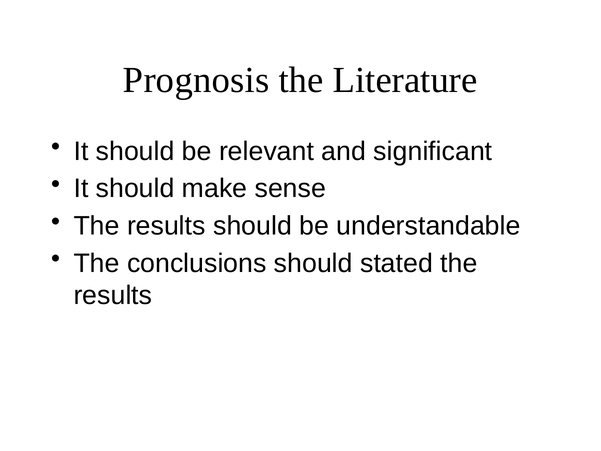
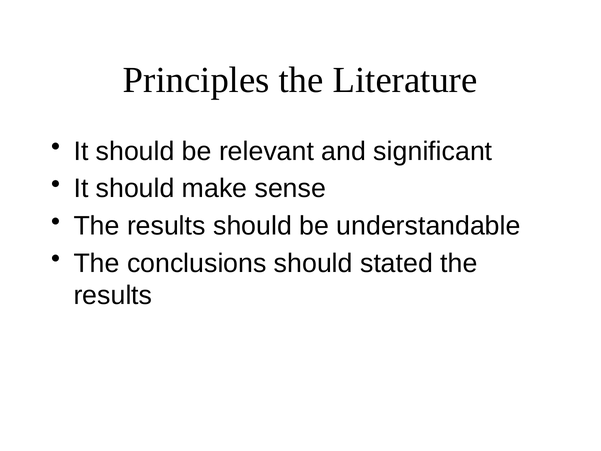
Prognosis: Prognosis -> Principles (196, 80)
